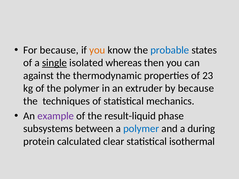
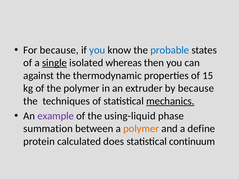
you colour: orange -> blue (97, 50)
23: 23 -> 15 (208, 76)
mechanics underline: none -> present (170, 101)
result-liquid: result-liquid -> using-liquid (130, 116)
subsystems: subsystems -> summation (48, 129)
polymer colour: blue -> orange (141, 129)
during: during -> define (201, 129)
clear: clear -> does (114, 142)
isothermal: isothermal -> continuum (192, 142)
